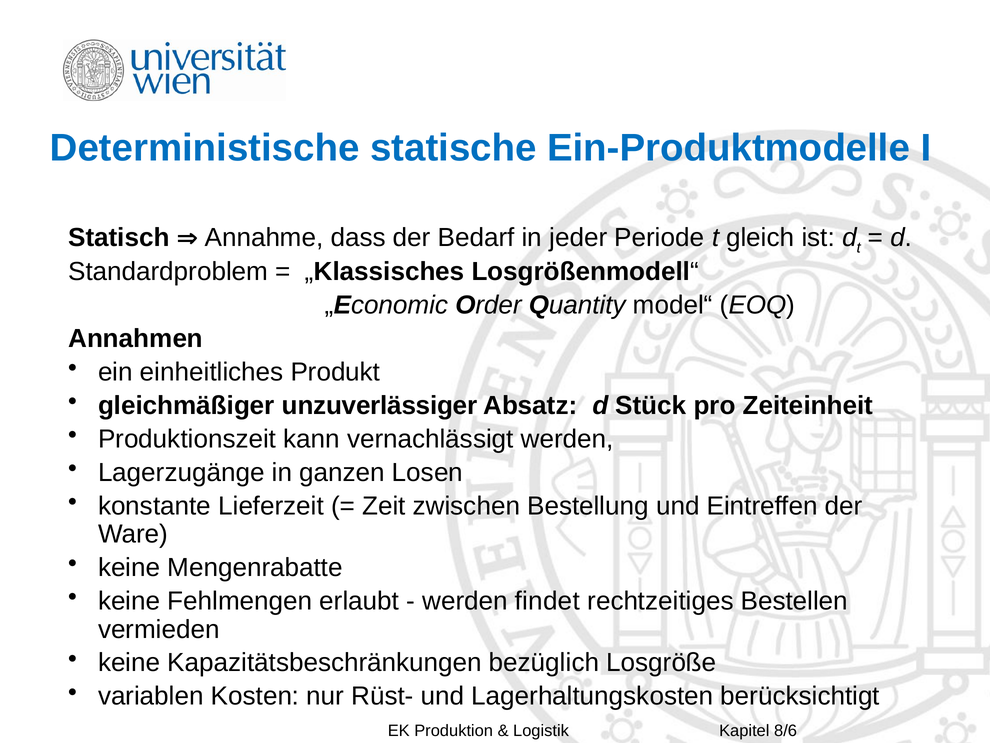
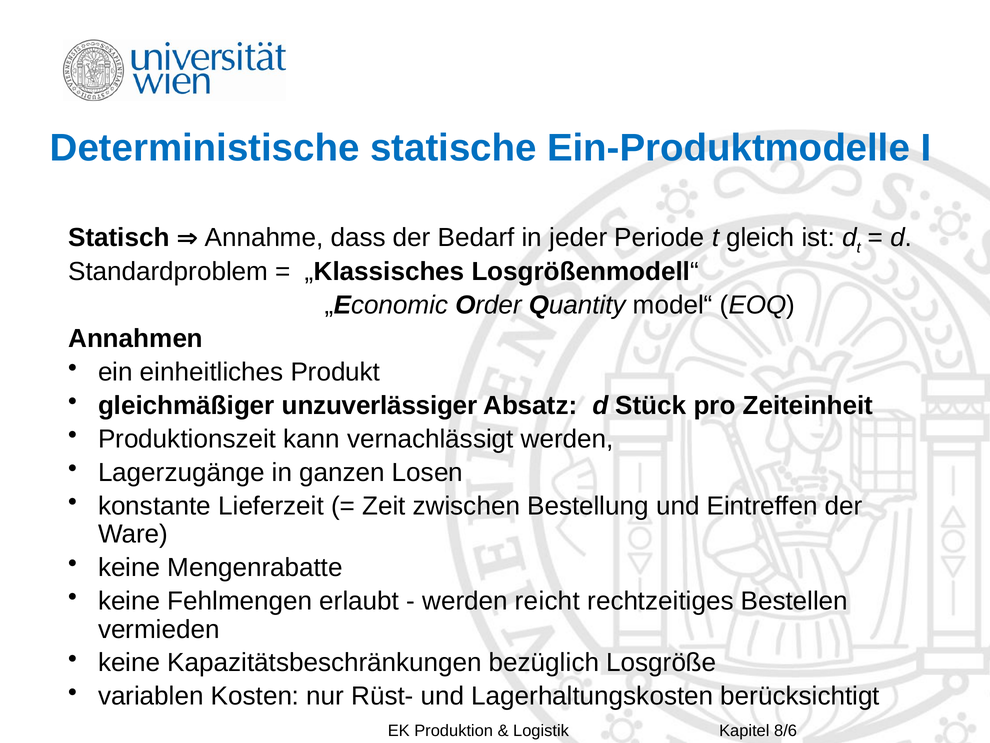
findet: findet -> reicht (547, 601)
